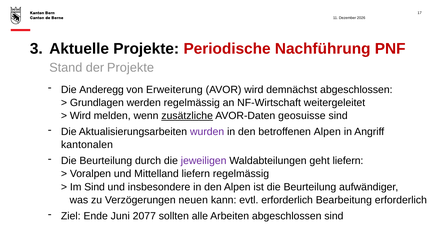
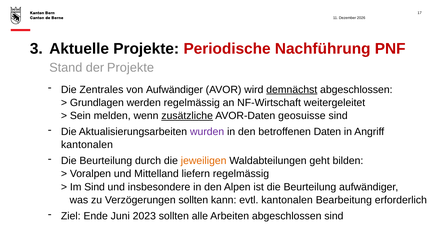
Anderegg: Anderegg -> Zentrales (101, 89)
von Erweiterung: Erweiterung -> Aufwändiger (174, 89)
demnächst underline: none -> present (292, 89)
Wird: Wird -> Sein (80, 116)
betroffenen Alpen: Alpen -> Daten (327, 132)
jeweiligen colour: purple -> orange (204, 160)
geht liefern: liefern -> bilden (348, 160)
Verzögerungen neuen: neuen -> sollten (193, 200)
evtl erforderlich: erforderlich -> kantonalen (287, 200)
2077: 2077 -> 2023 (144, 216)
